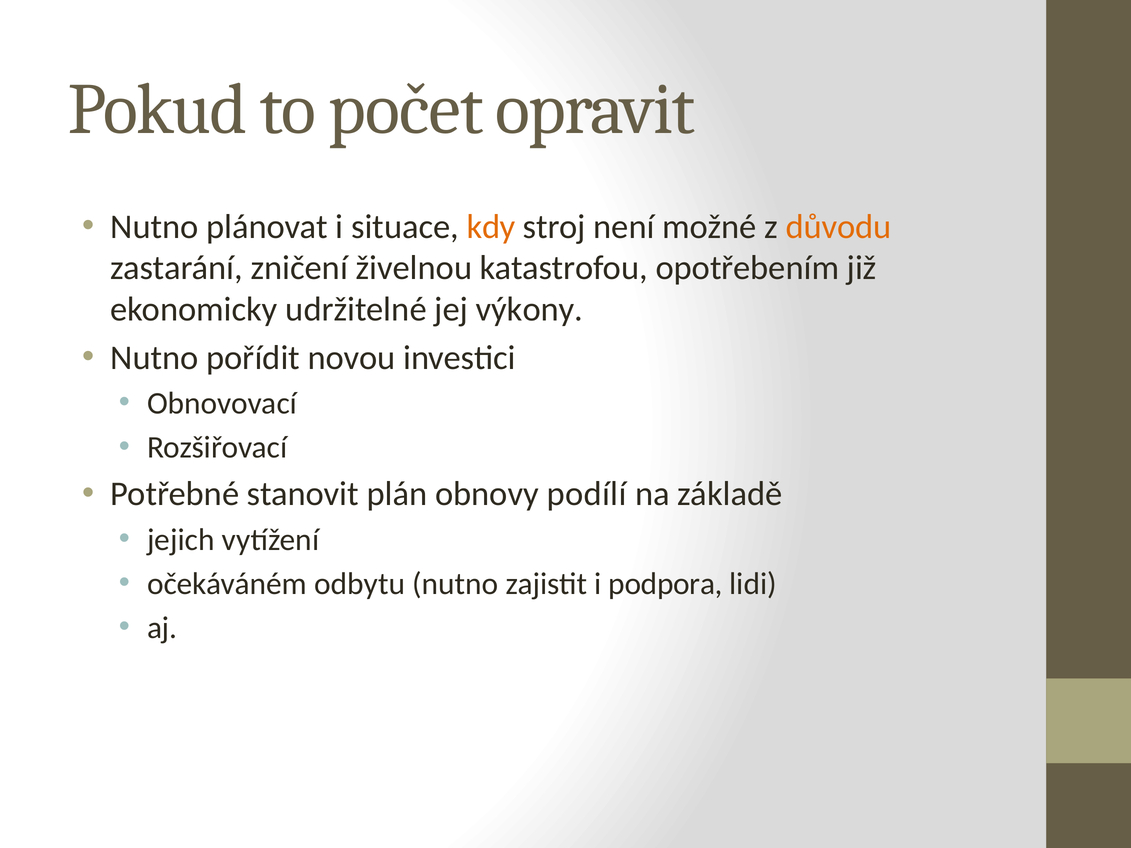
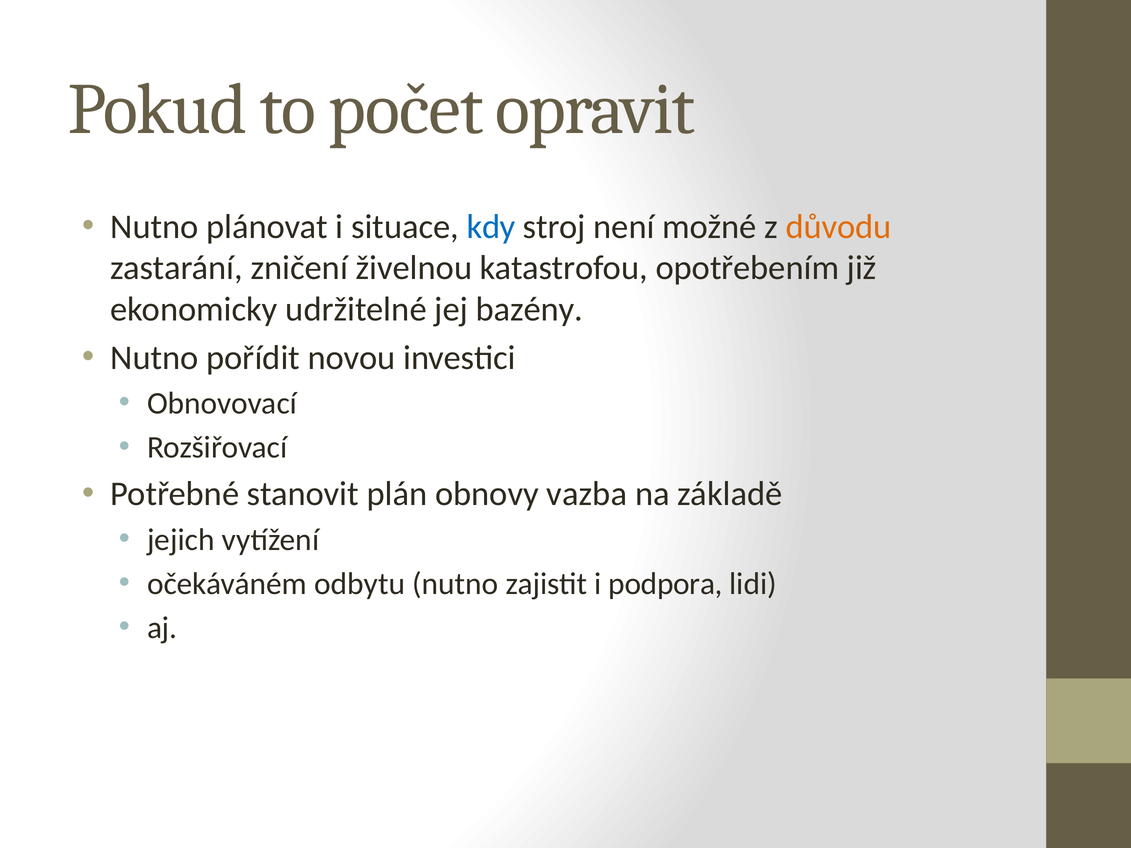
kdy colour: orange -> blue (491, 227)
výkony: výkony -> bazény (530, 310)
podílí: podílí -> vazba (587, 494)
